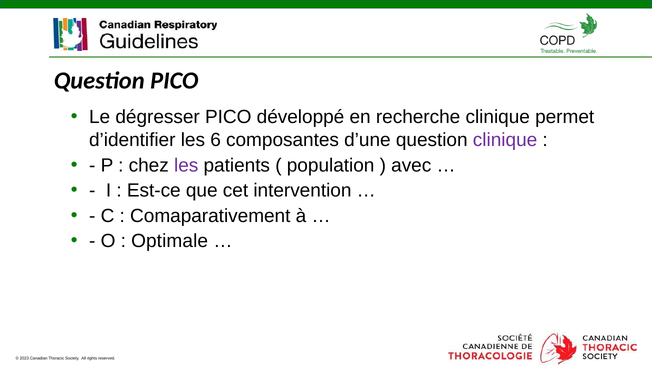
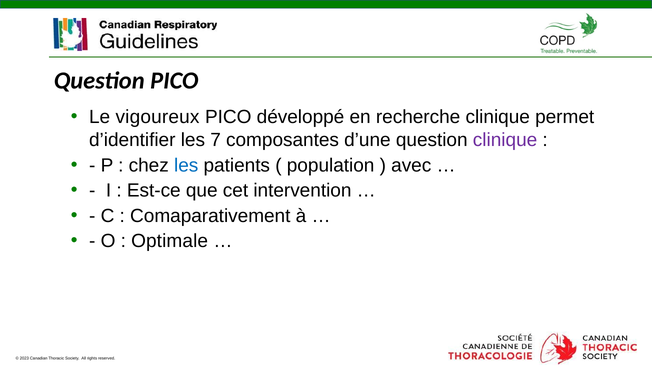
dégresser: dégresser -> vigoureux (158, 117)
6: 6 -> 7 (216, 140)
les colour: purple -> blue (186, 165)
